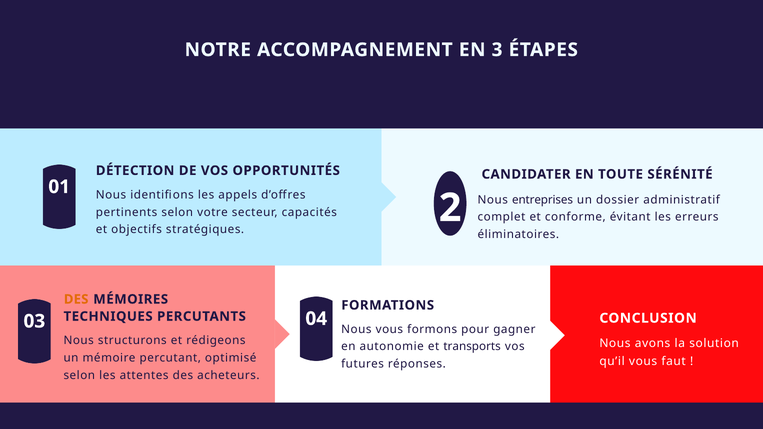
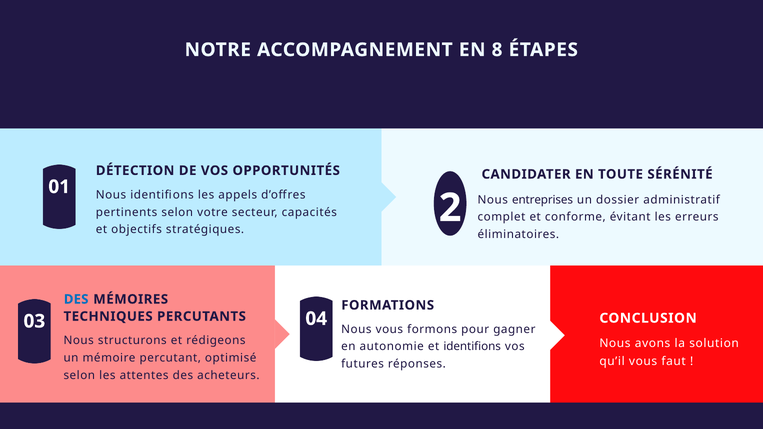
3: 3 -> 8 (497, 50)
DES colour: orange -> blue (76, 299)
et transports: transports -> identifions (472, 347)
